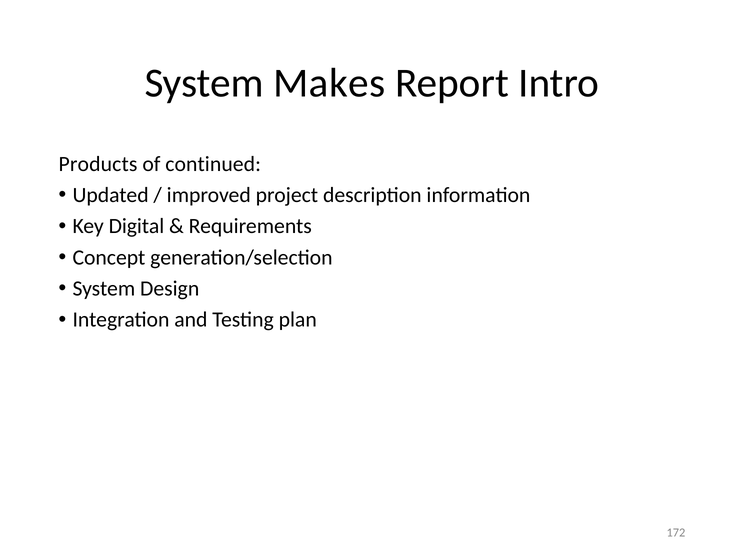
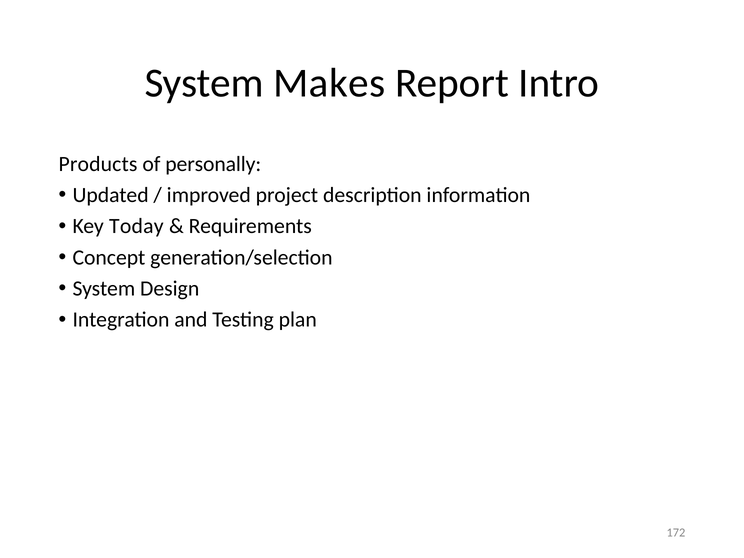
continued: continued -> personally (213, 164)
Digital: Digital -> Today (136, 226)
